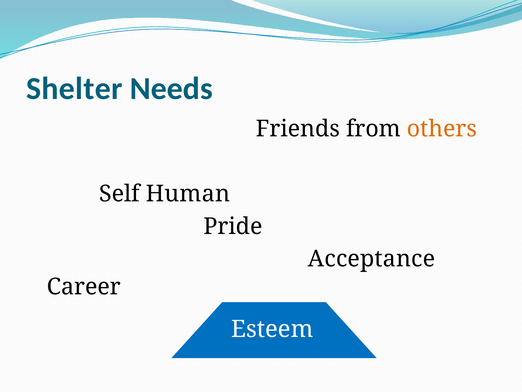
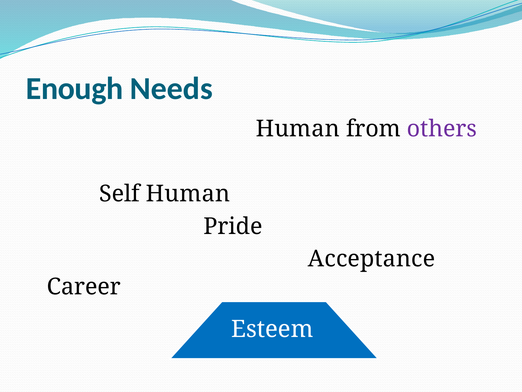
Shelter: Shelter -> Enough (75, 89)
Friends: Friends -> Human (298, 129)
others colour: orange -> purple (442, 129)
